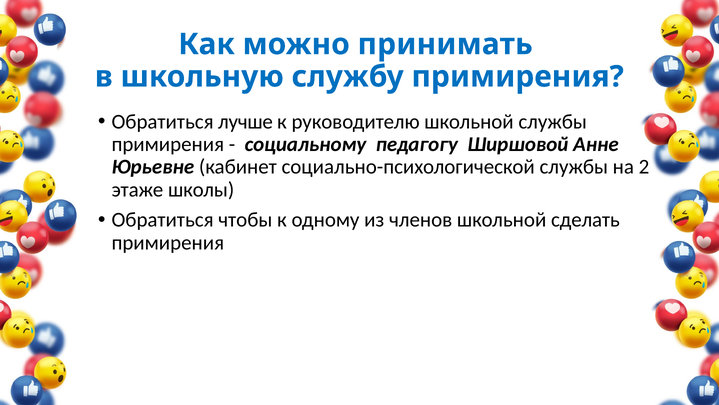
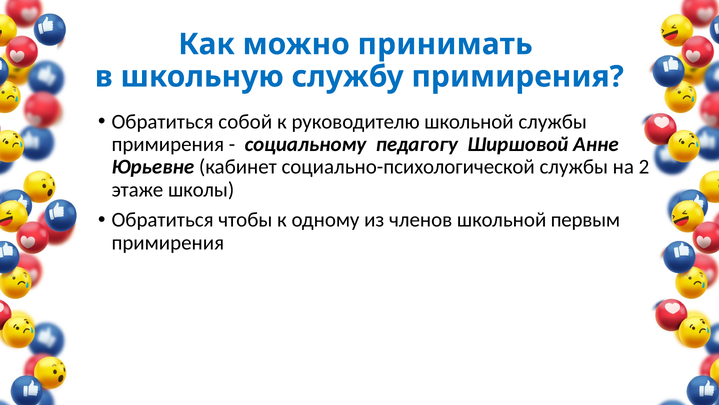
лучше: лучше -> собой (245, 121)
сделать: сделать -> первым (585, 220)
